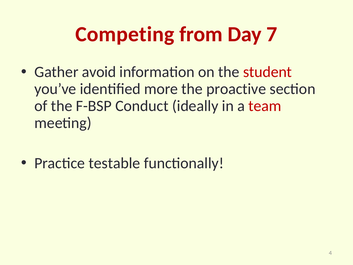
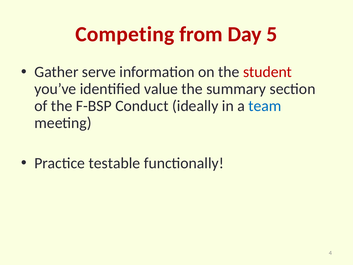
7: 7 -> 5 (272, 34)
avoid: avoid -> serve (99, 72)
more: more -> value (161, 89)
proactive: proactive -> summary (236, 89)
team colour: red -> blue (265, 106)
